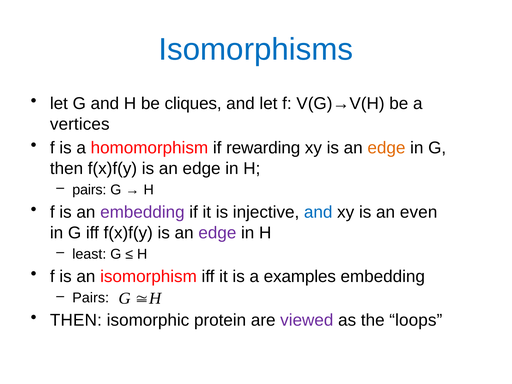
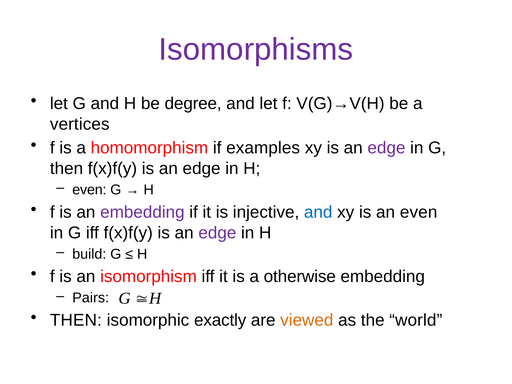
Isomorphisms colour: blue -> purple (256, 50)
cliques: cliques -> degree (193, 104)
rewarding: rewarding -> examples (263, 148)
edge colour: orange -> purple (386, 148)
pairs: pairs -> even (89, 190)
least: least -> build (89, 254)
examples: examples -> otherwise (300, 277)
protein: protein -> exactly (220, 320)
viewed colour: purple -> orange (307, 320)
loops: loops -> world (416, 320)
